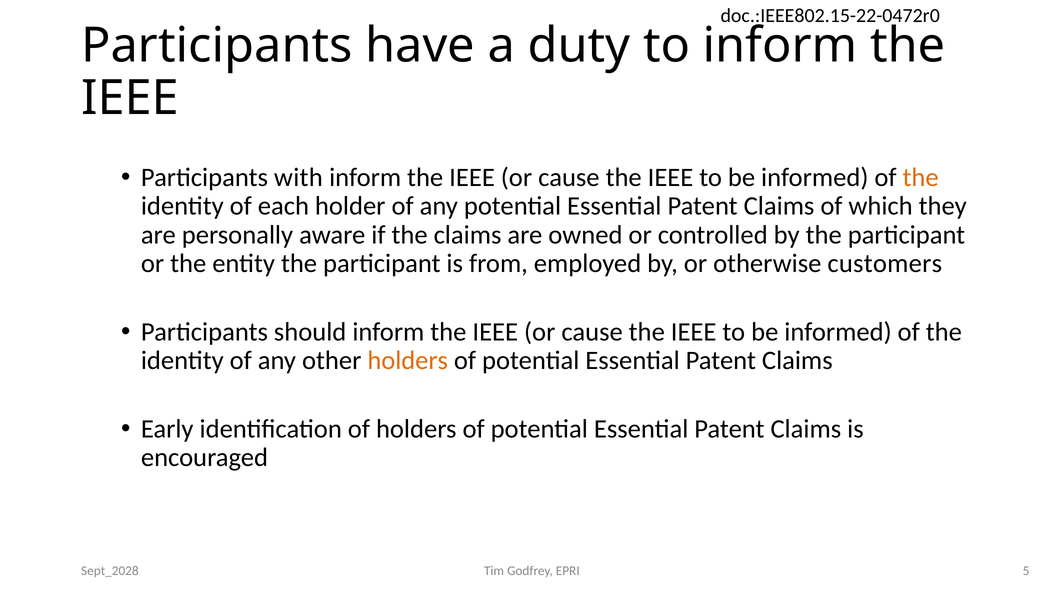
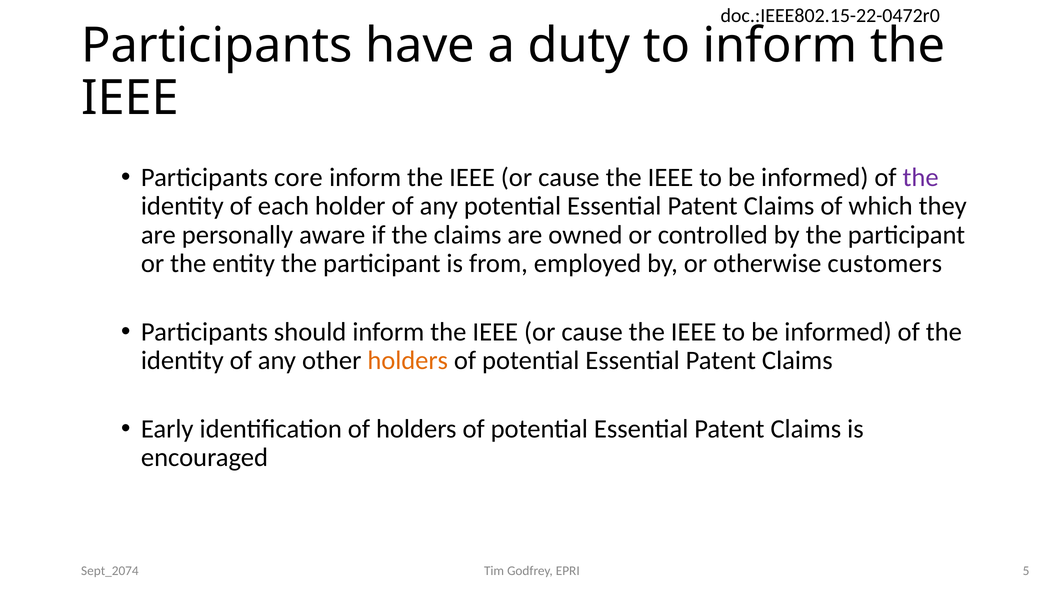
with: with -> core (298, 178)
the colour: orange -> purple (921, 178)
Sept_2028: Sept_2028 -> Sept_2074 (110, 572)
